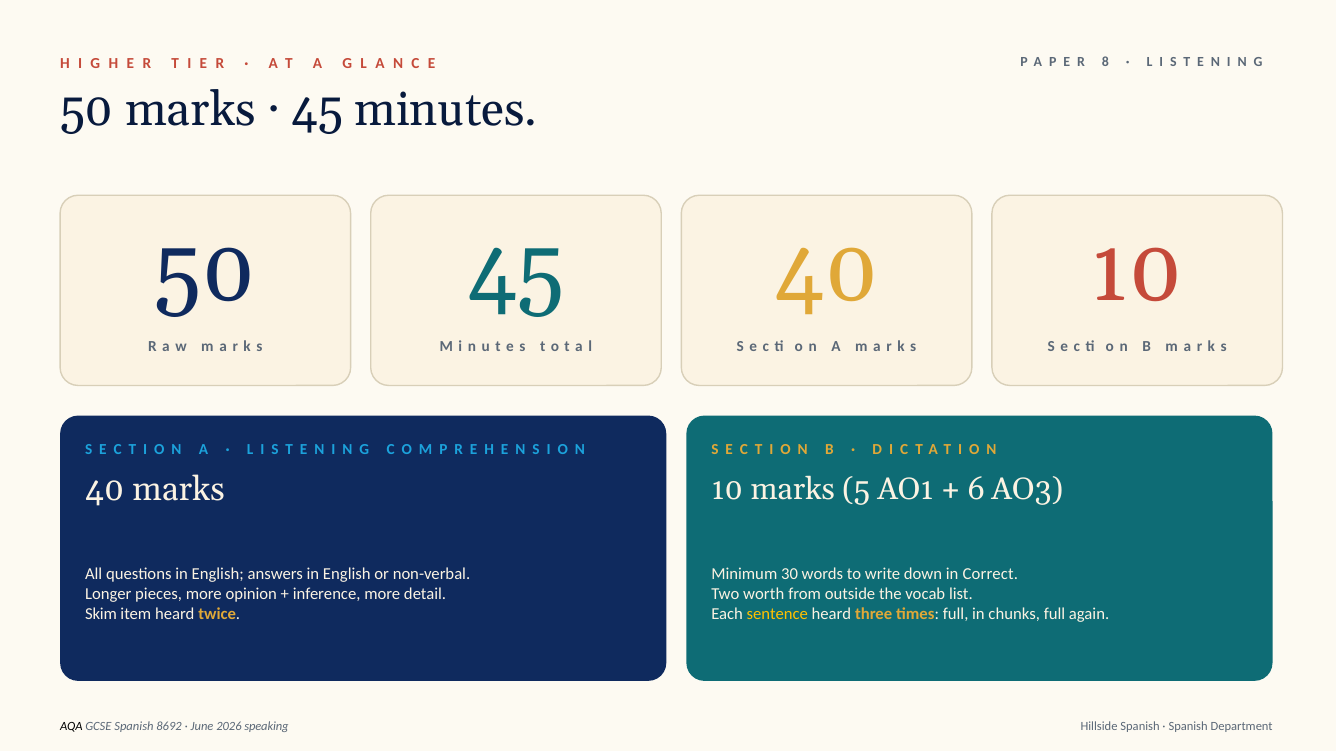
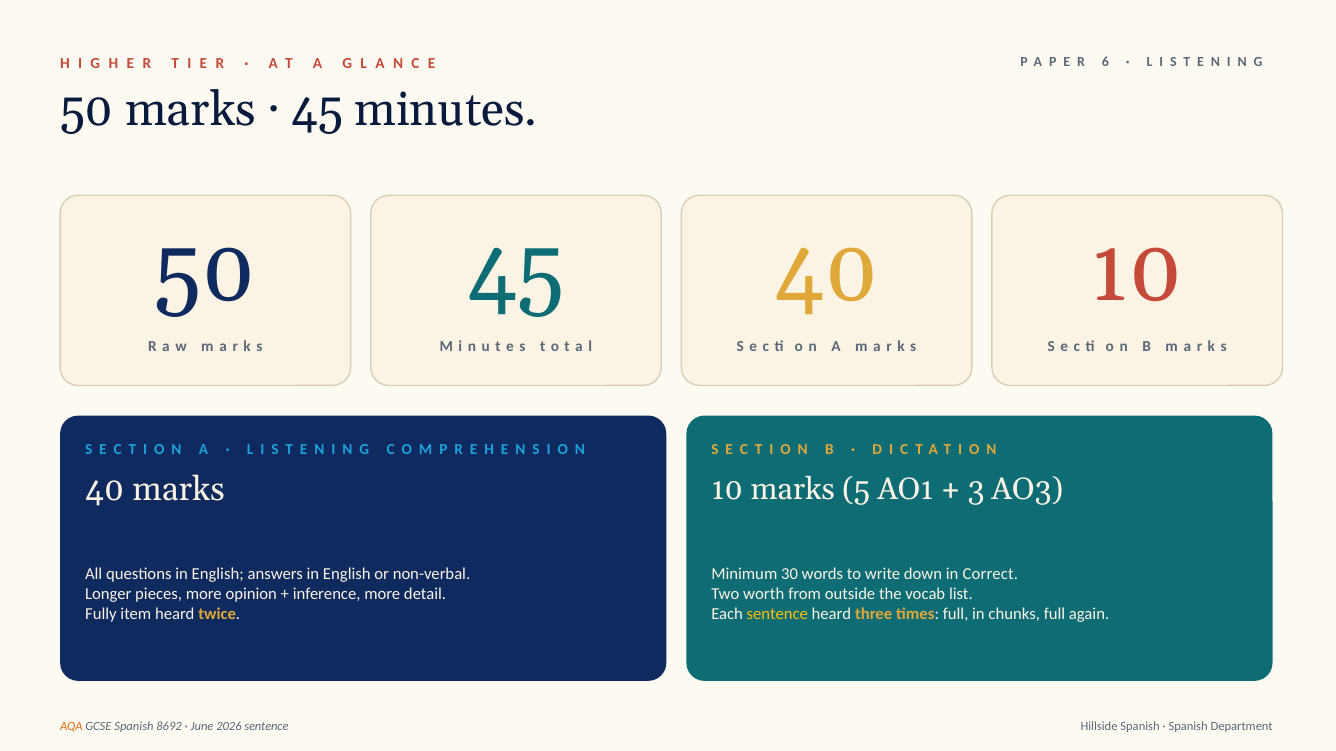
8: 8 -> 6 (1105, 62)
6: 6 -> 3 (976, 490)
Skim: Skim -> Fully (101, 615)
AQA colour: black -> orange (71, 727)
2026 speaking: speaking -> sentence (266, 727)
